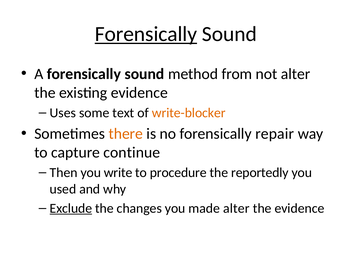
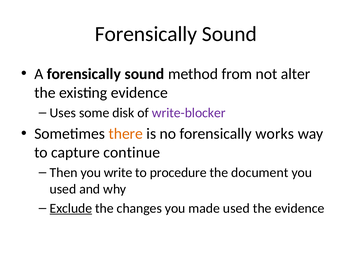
Forensically underline: present -> none (146, 34)
text: text -> disk (123, 113)
write-blocker colour: orange -> purple (189, 113)
repair: repair -> works (275, 134)
reportedly: reportedly -> document (260, 173)
made alter: alter -> used (236, 208)
